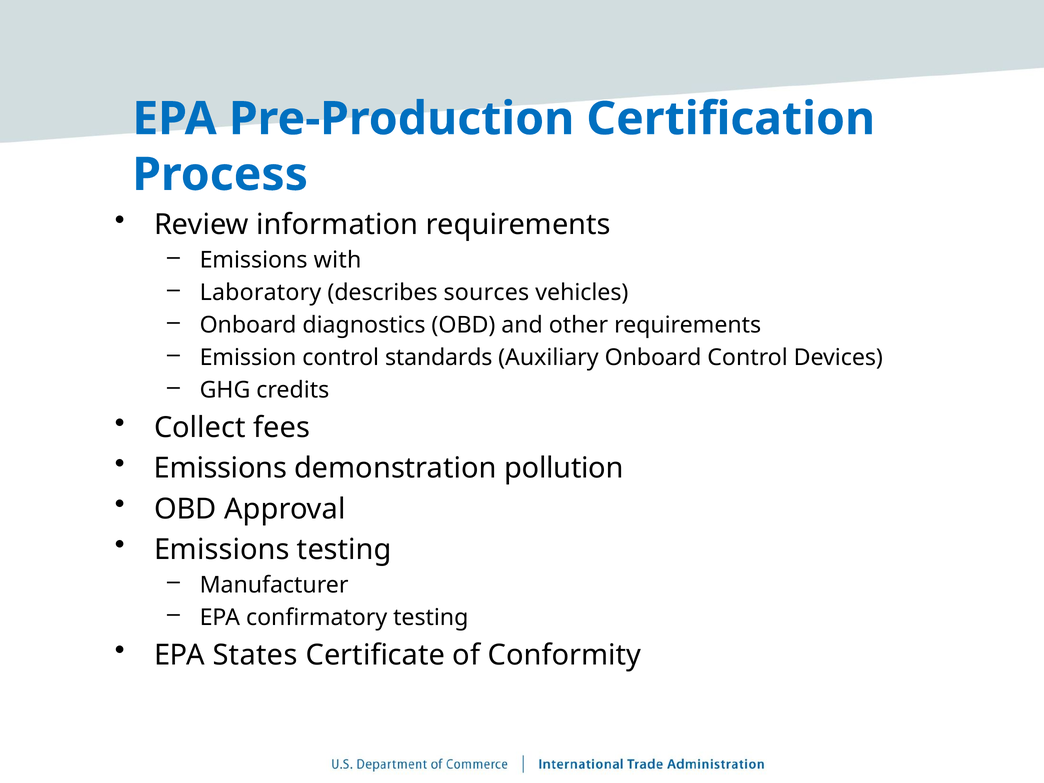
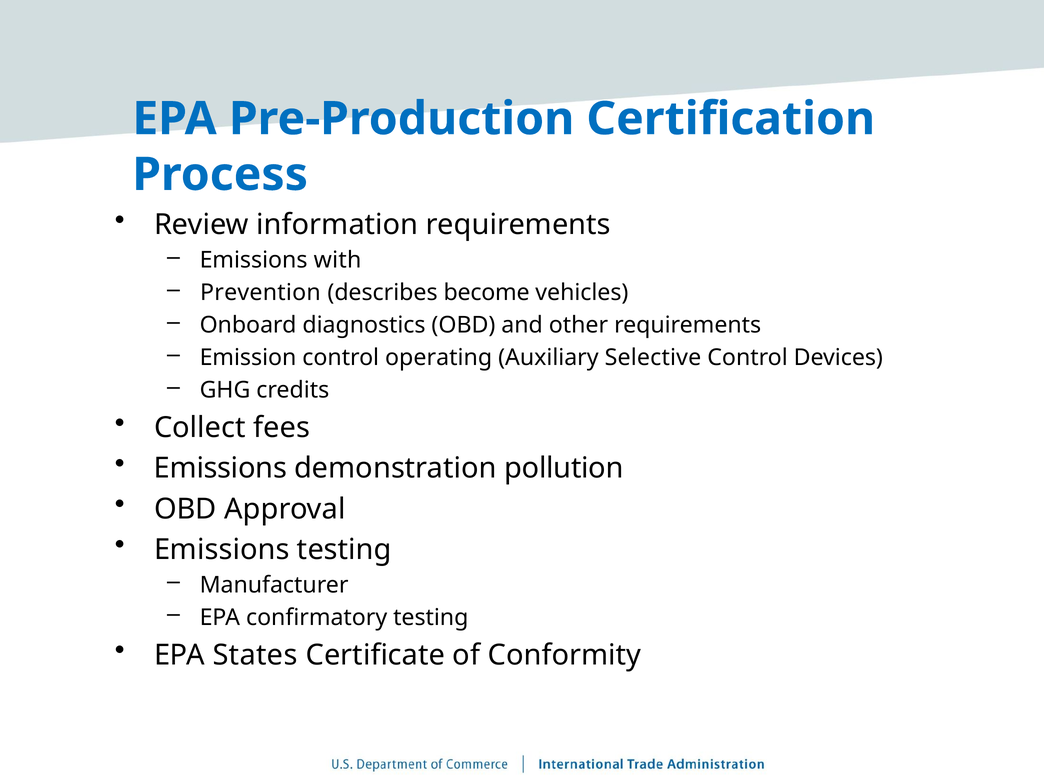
Laboratory: Laboratory -> Prevention (260, 293)
sources: sources -> become (487, 293)
standards: standards -> operating (439, 358)
Auxiliary Onboard: Onboard -> Selective (653, 358)
